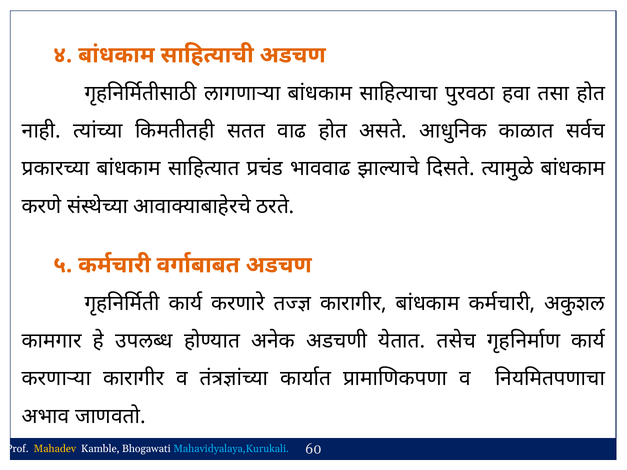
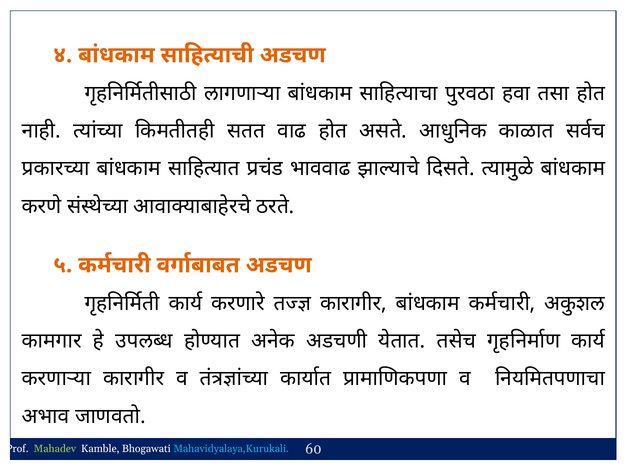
Mahadev colour: yellow -> light green (55, 449)
